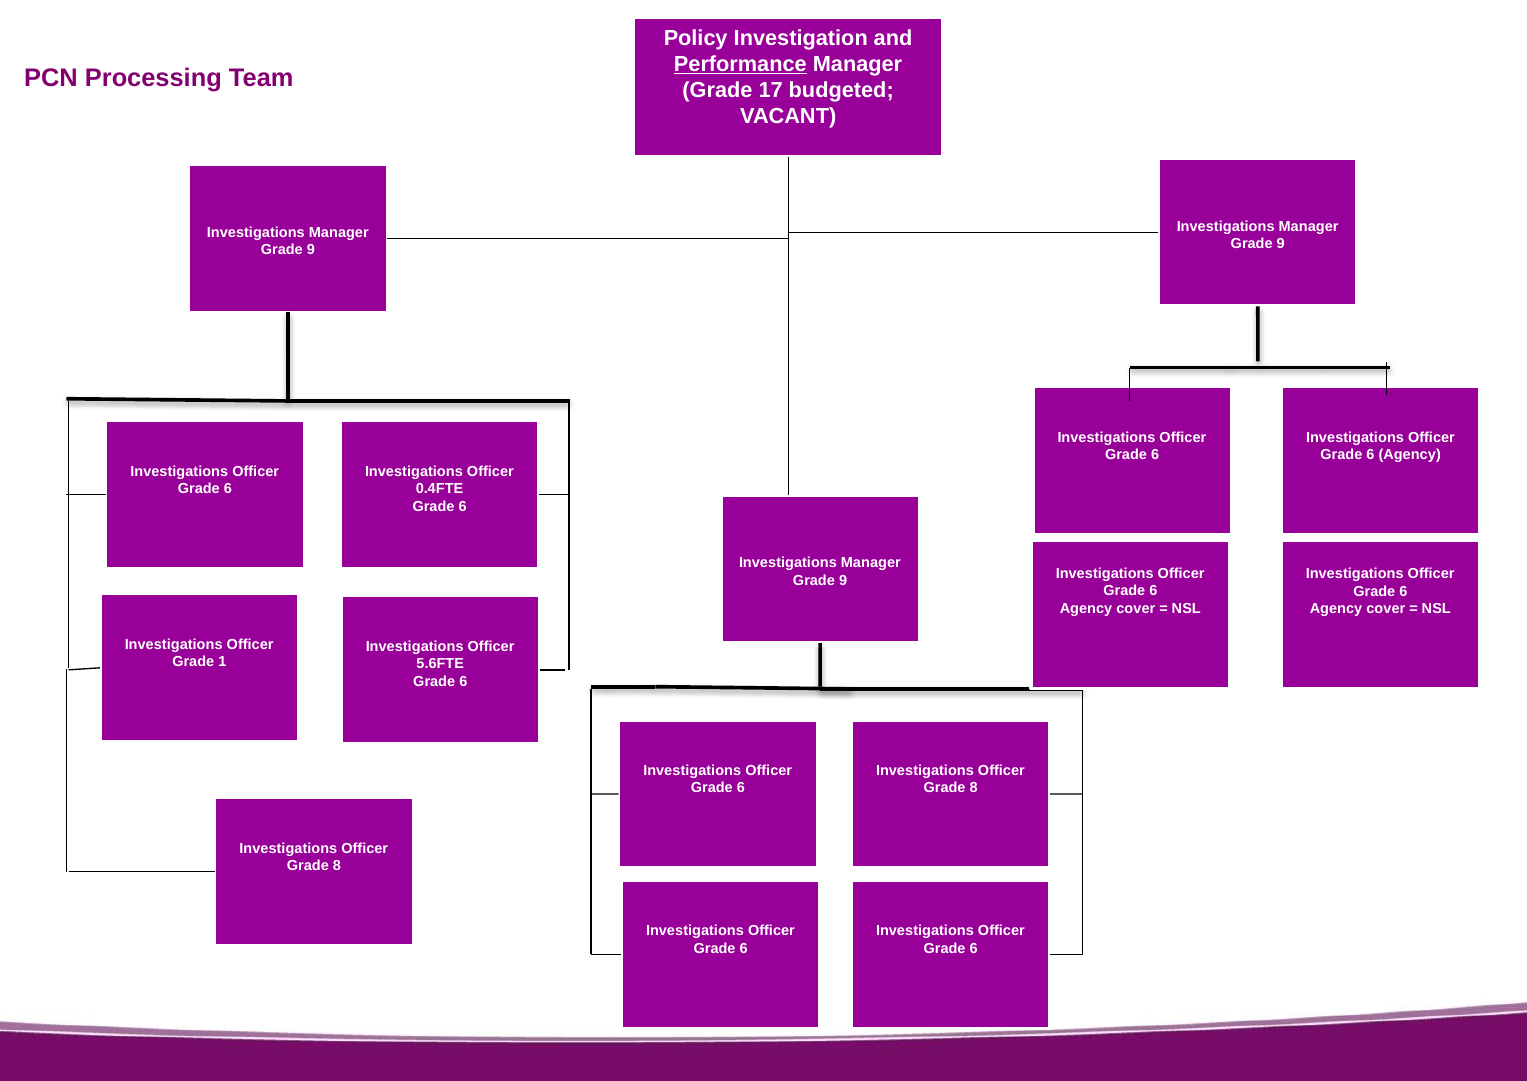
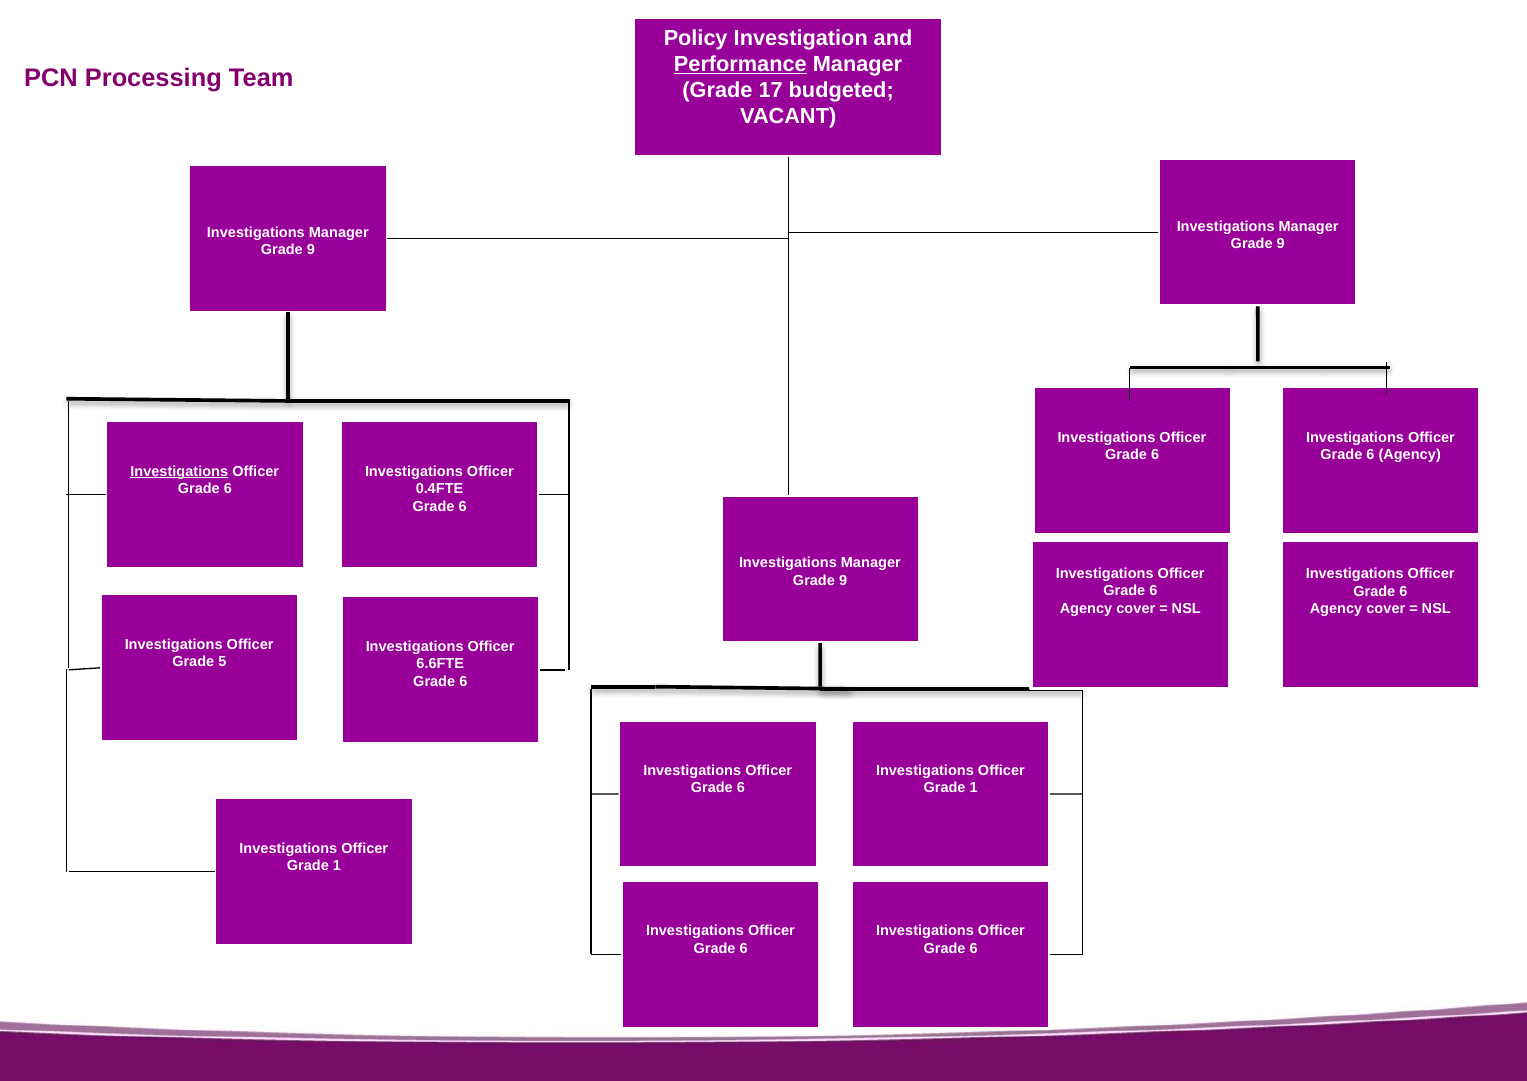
Investigations underline: none -> present (179, 471)
1: 1 -> 5 (222, 662)
5.6FTE: 5.6FTE -> 6.6FTE (440, 664)
8: 8 -> 1 (974, 788)
8: 8 -> 1 (337, 865)
